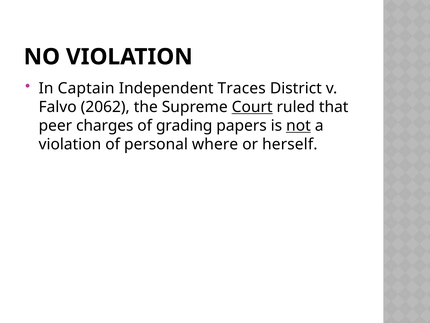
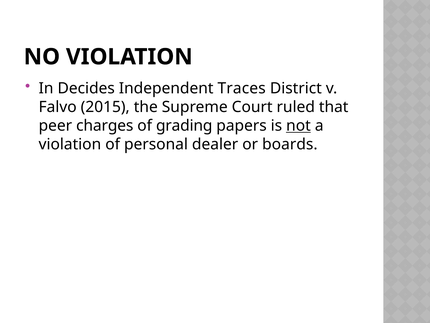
Captain: Captain -> Decides (86, 88)
2062: 2062 -> 2015 (105, 107)
Court underline: present -> none (252, 107)
where: where -> dealer (215, 144)
herself: herself -> boards (290, 144)
